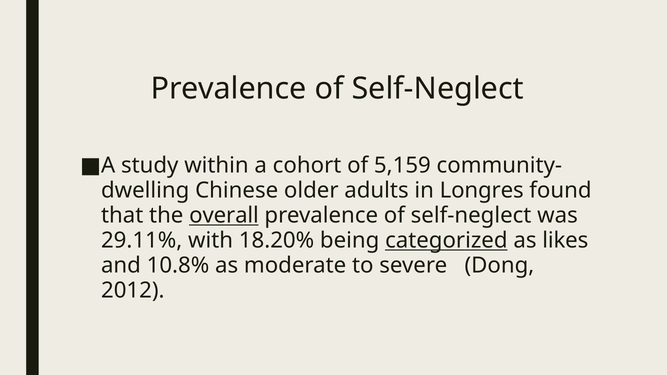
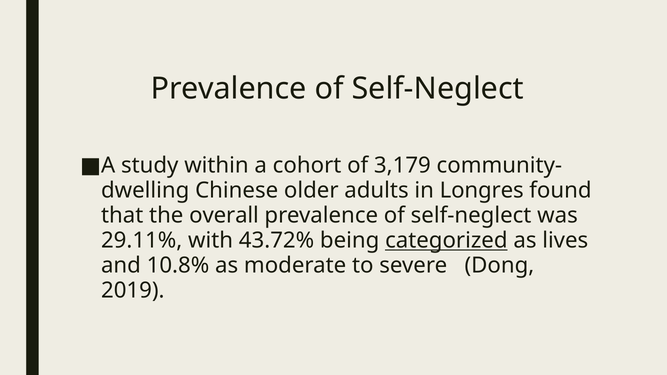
5,159: 5,159 -> 3,179 (402, 165)
overall underline: present -> none (224, 216)
18.20%: 18.20% -> 43.72% (277, 241)
likes: likes -> lives (565, 241)
2012: 2012 -> 2019 (133, 291)
